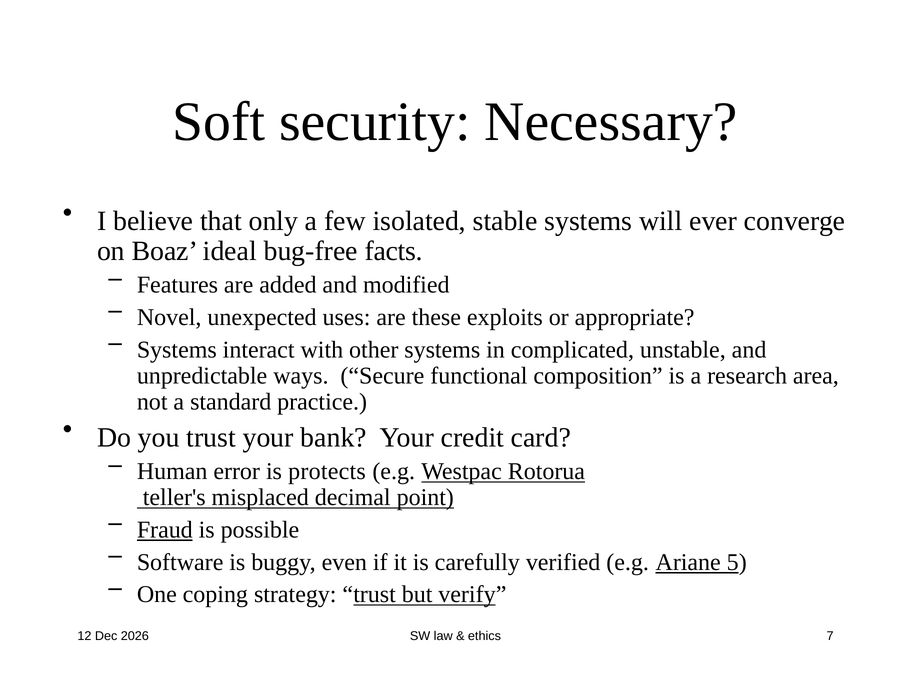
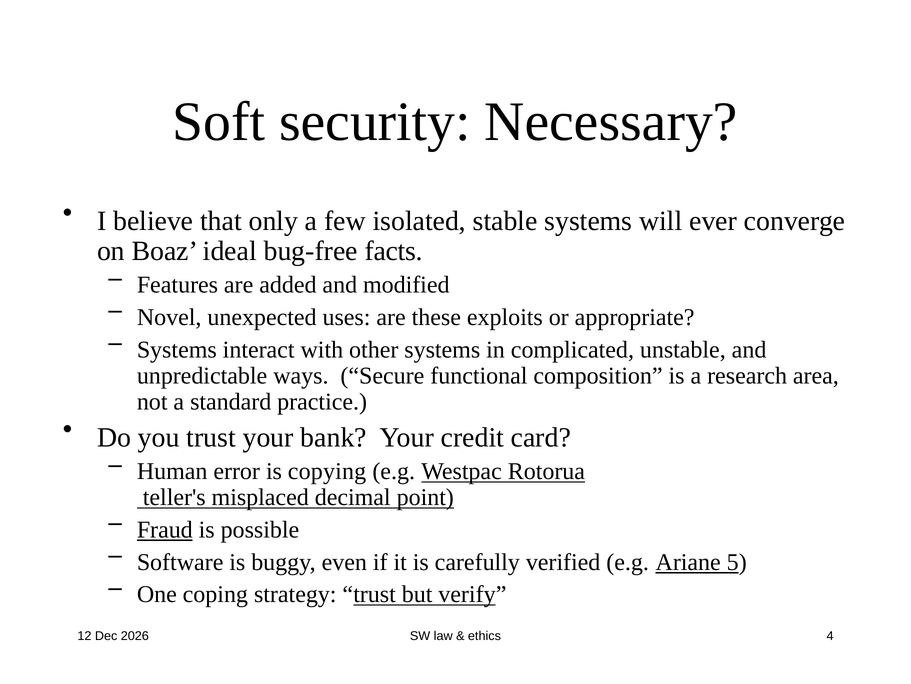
protects: protects -> copying (327, 471)
7: 7 -> 4 (830, 636)
